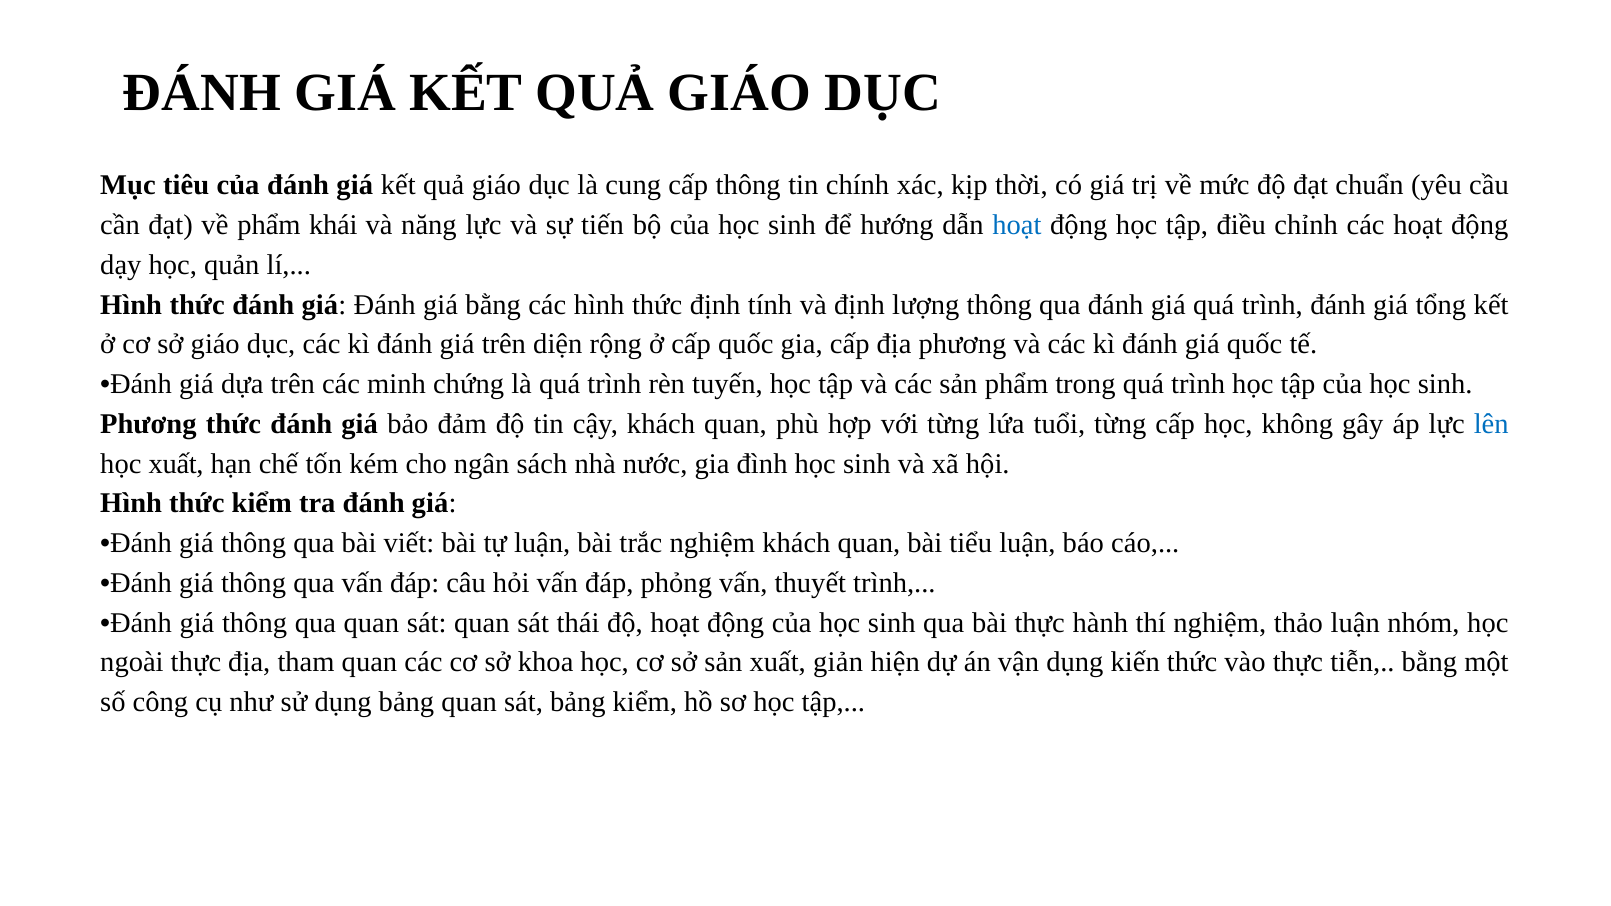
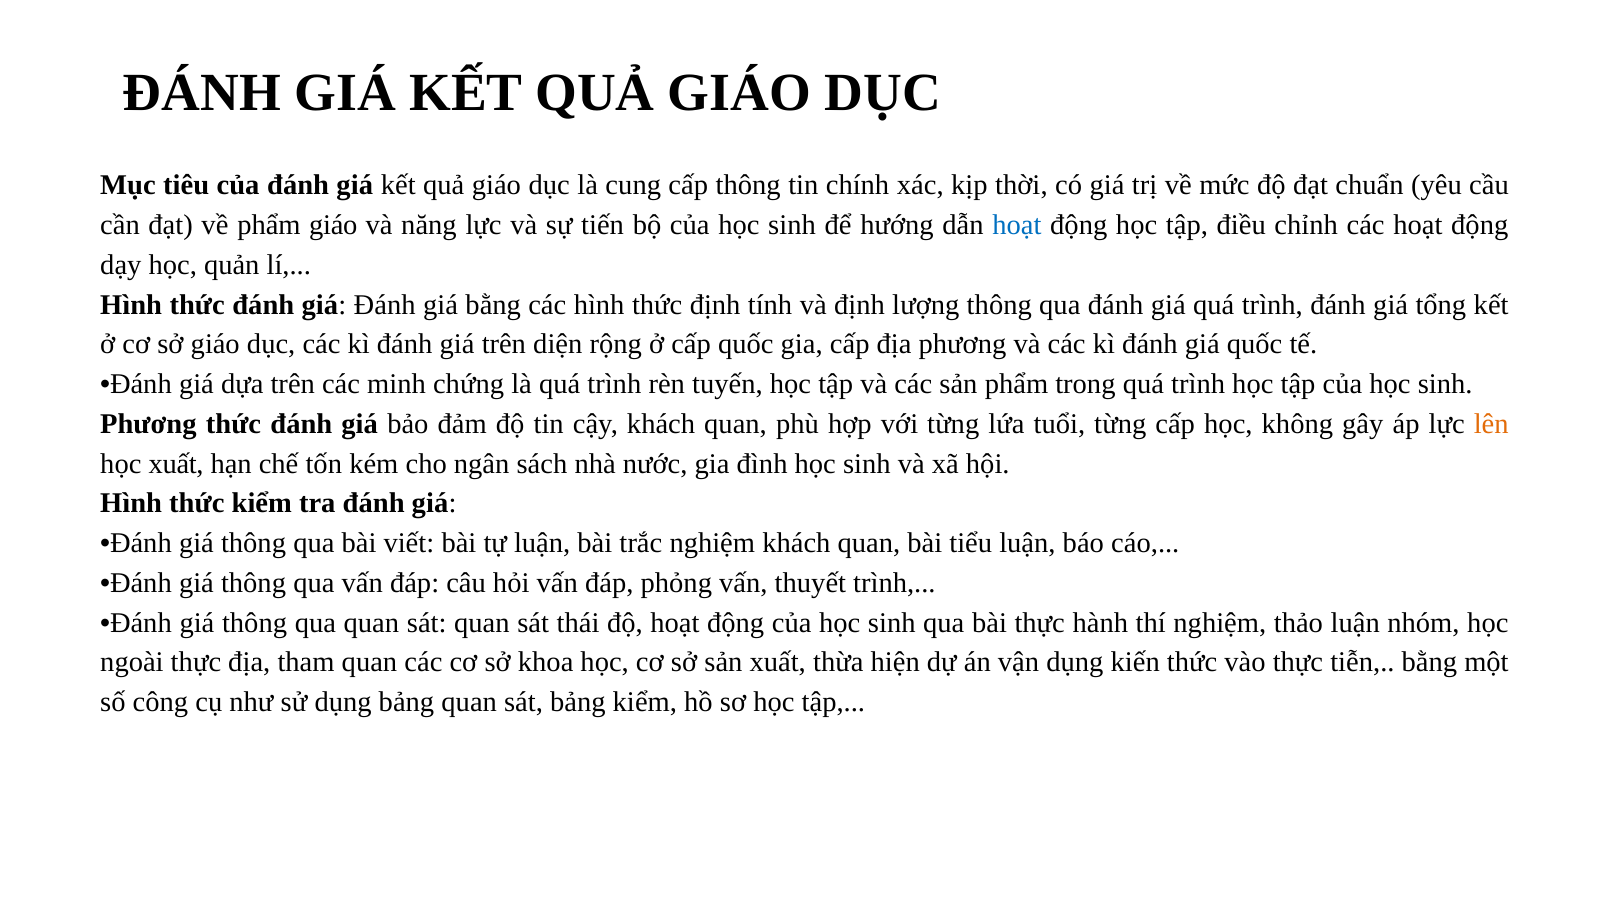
phẩm khái: khái -> giáo (333, 225)
lên colour: blue -> orange (1491, 424)
giản: giản -> thừa (838, 663)
